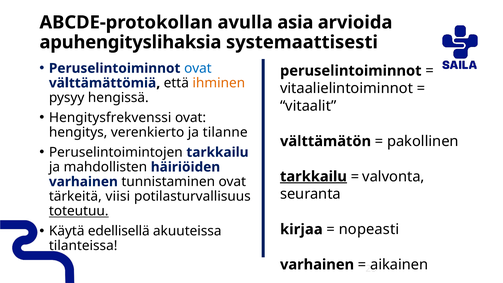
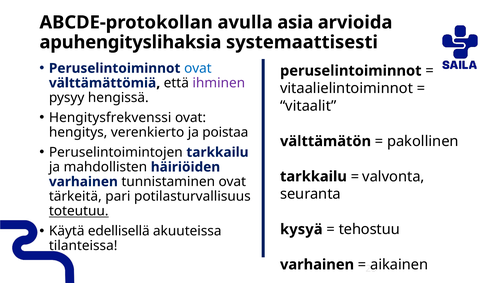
ihminen colour: orange -> purple (219, 83)
tilanne: tilanne -> poistaa (225, 132)
tarkkailu underline: present -> none (313, 176)
viisi: viisi -> pari (118, 196)
kirjaa: kirjaa -> kysyä (301, 229)
nopeasti: nopeasti -> tehostuu (369, 229)
